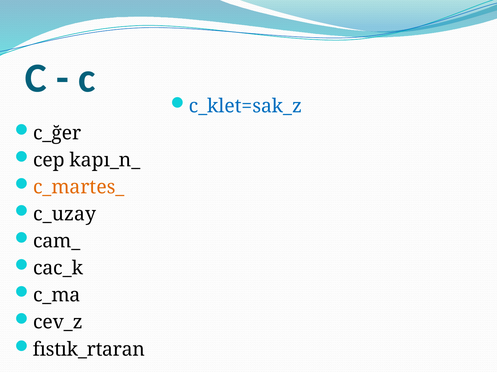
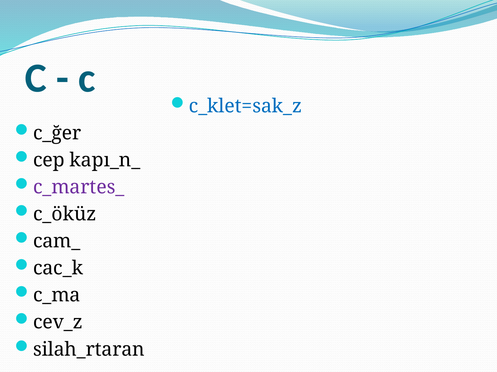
c_martes_ colour: orange -> purple (79, 188)
c_uzay: c_uzay -> c_öküz (65, 215)
fıstık_rtaran: fıstık_rtaran -> silah_rtaran (89, 350)
